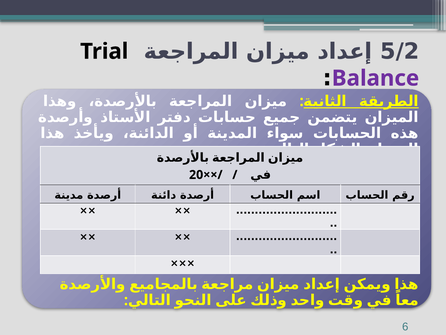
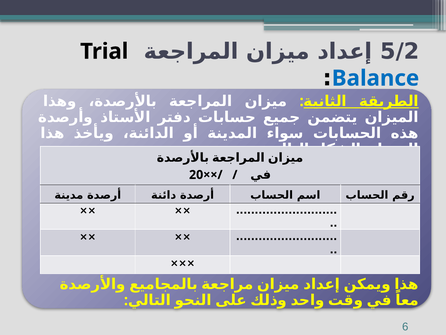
Balance colour: purple -> blue (375, 78)
